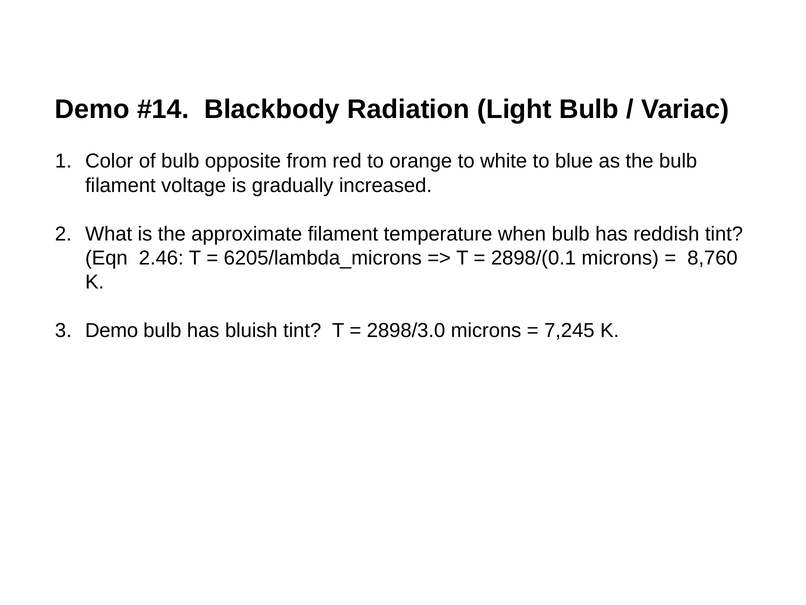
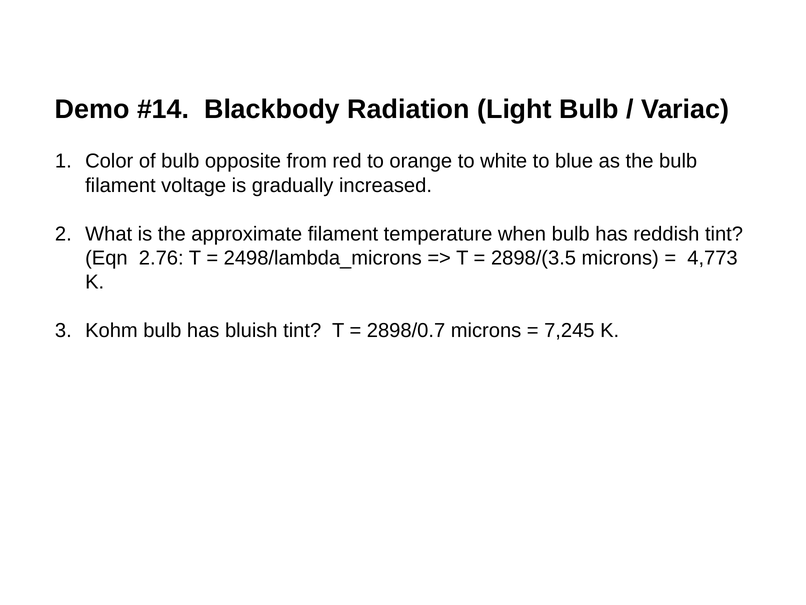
2.46: 2.46 -> 2.76 (161, 258)
6205/lambda_microns: 6205/lambda_microns -> 2498/lambda_microns (323, 258)
2898/(0.1: 2898/(0.1 -> 2898/(3.5 (534, 258)
8,760: 8,760 -> 4,773 (713, 258)
Demo: Demo -> Kohm (111, 330)
2898/3.0: 2898/3.0 -> 2898/0.7 (406, 330)
